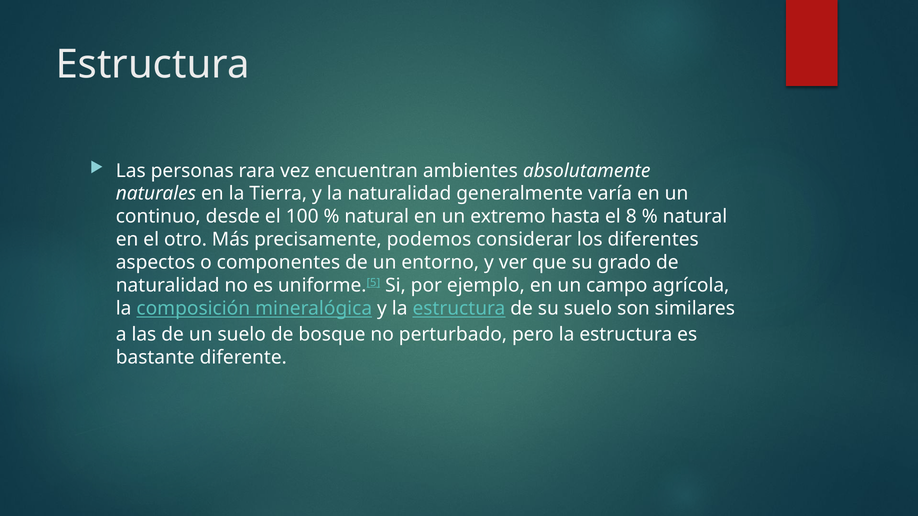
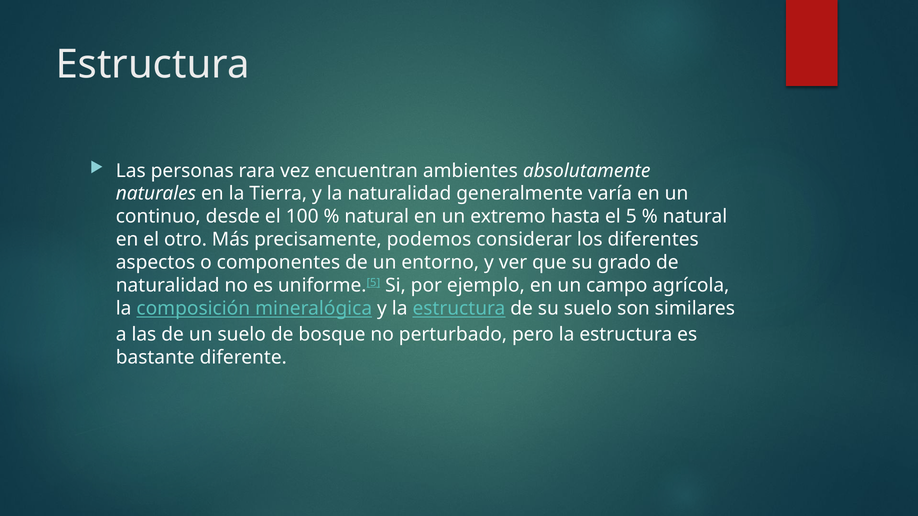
8: 8 -> 5 (631, 217)
